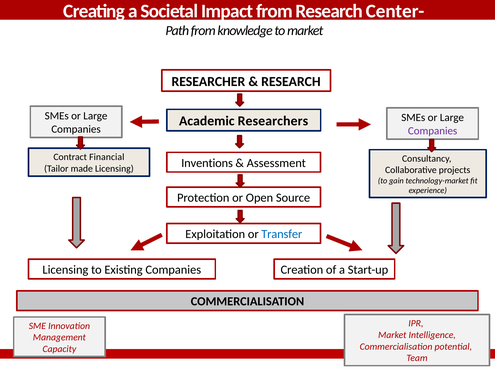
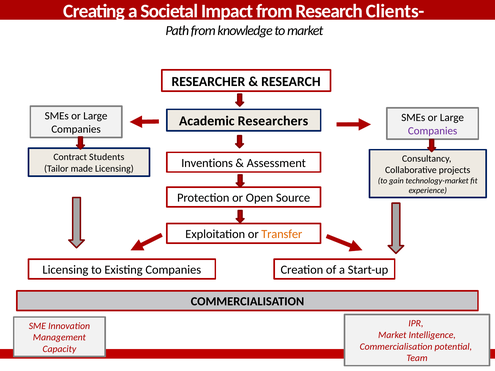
Center-: Center- -> Clients- (395, 11)
Financial: Financial -> Students (107, 157)
Transfer colour: blue -> orange (282, 234)
